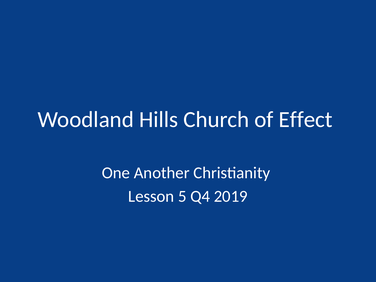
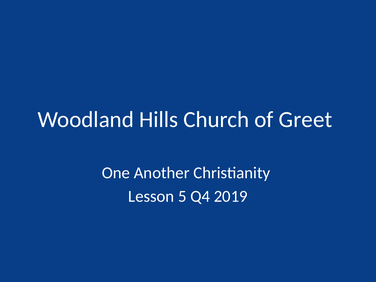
Effect: Effect -> Greet (306, 119)
